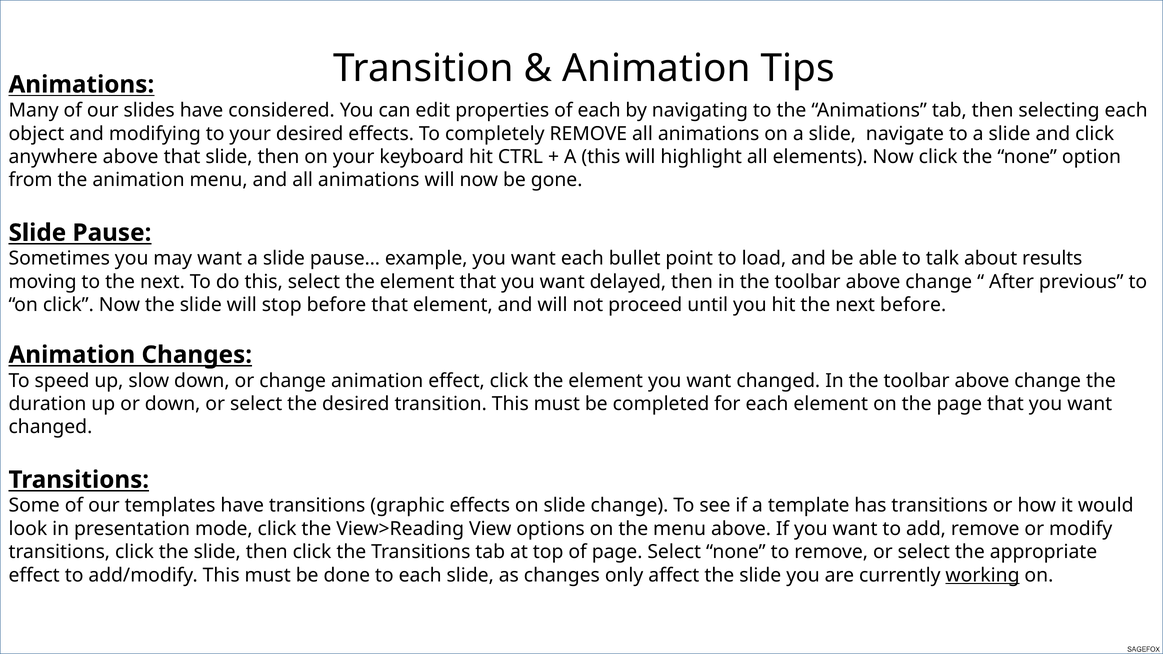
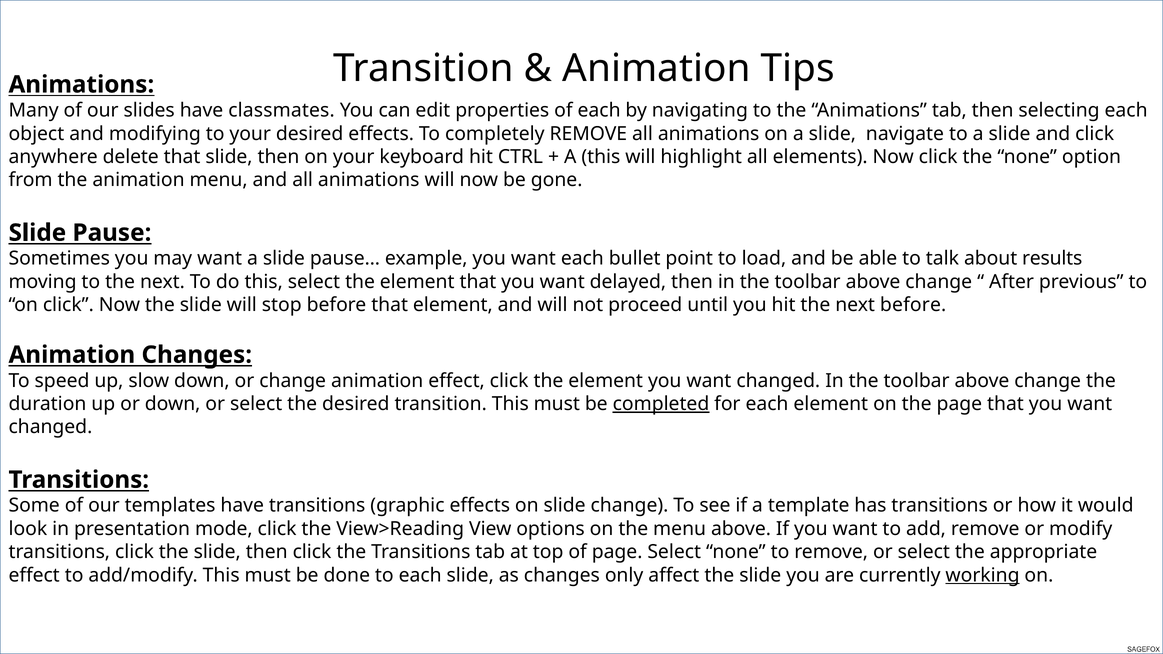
considered: considered -> classmates (281, 110)
anywhere above: above -> delete (131, 157)
completed underline: none -> present (661, 404)
